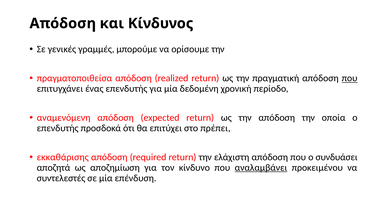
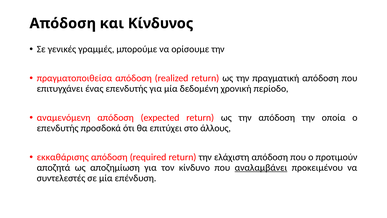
που underline: present -> none (350, 78)
πρέπει: πρέπει -> άλλους (216, 128)
συνδυάσει: συνδυάσει -> προτιμούν (337, 157)
